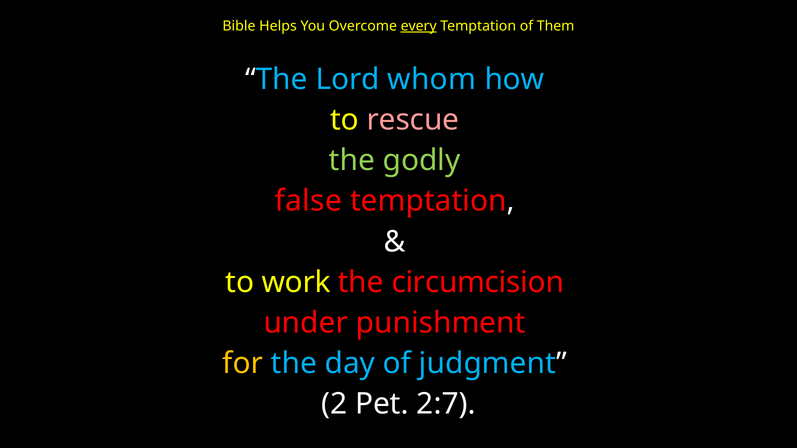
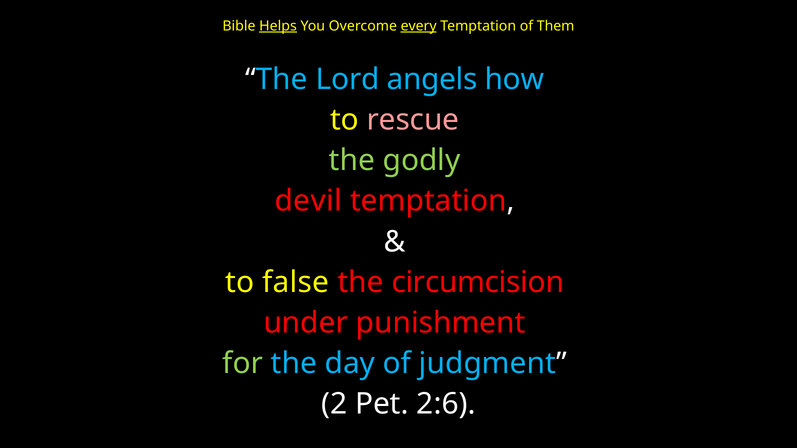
Helps underline: none -> present (278, 26)
whom: whom -> angels (432, 79)
false: false -> devil (308, 201)
work: work -> false (296, 282)
for colour: yellow -> light green (243, 364)
2:7: 2:7 -> 2:6 (446, 404)
